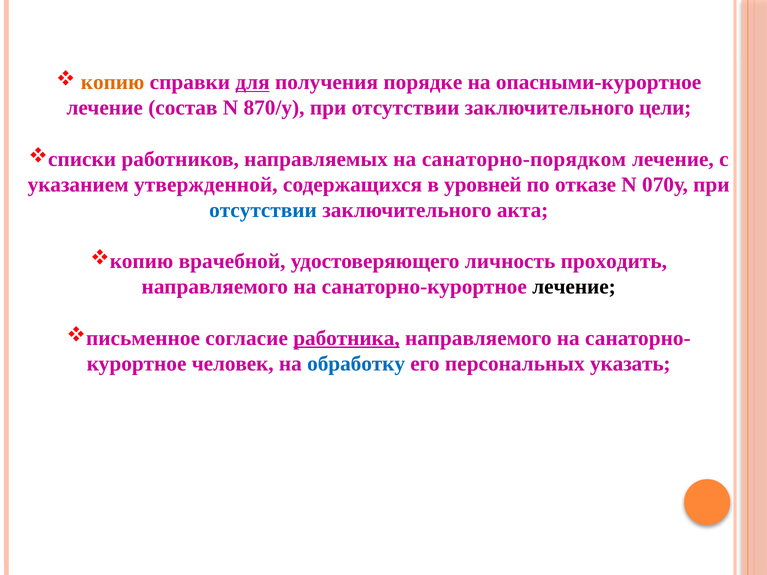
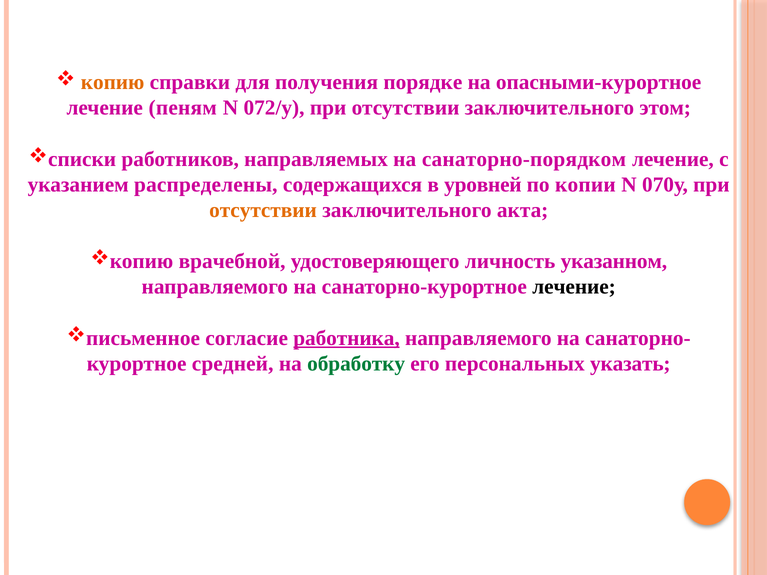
для underline: present -> none (253, 82)
состав: состав -> пеням (183, 108)
870/у: 870/у -> 072/у (274, 108)
цели: цели -> этом (665, 108)
утвержденной: утвержденной -> распределены (206, 185)
отказе: отказе -> копии (585, 185)
отсутствии colour: blue -> orange (263, 210)
проходить: проходить -> указанном (614, 261)
человек: человек -> средней (233, 364)
обработку colour: blue -> green (356, 364)
